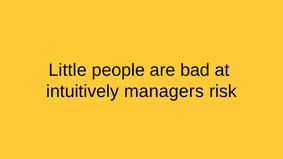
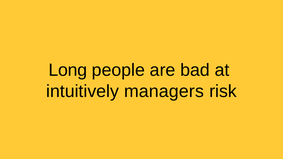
Little: Little -> Long (68, 70)
